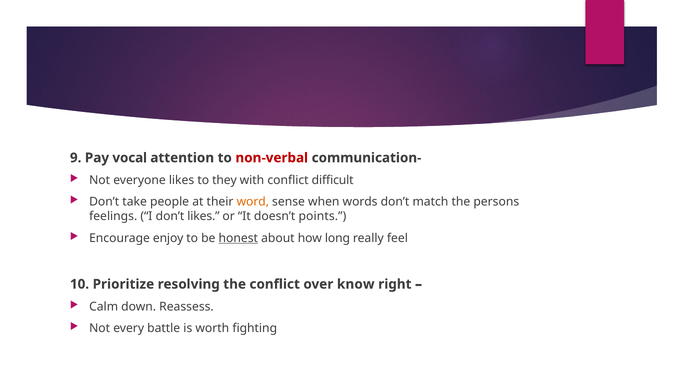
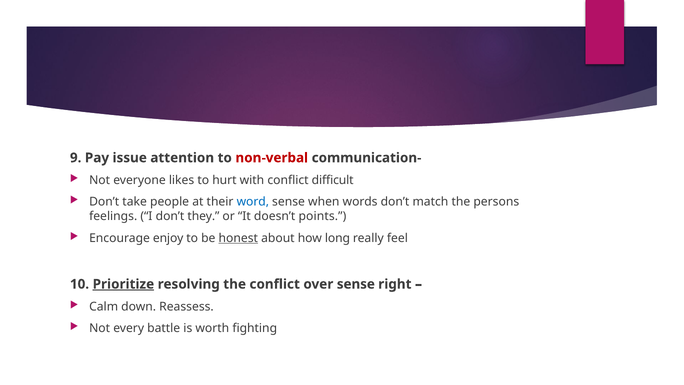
vocal: vocal -> issue (130, 158)
they: they -> hurt (224, 180)
word colour: orange -> blue (253, 202)
don’t likes: likes -> they (203, 216)
Prioritize underline: none -> present (123, 284)
over know: know -> sense (356, 284)
